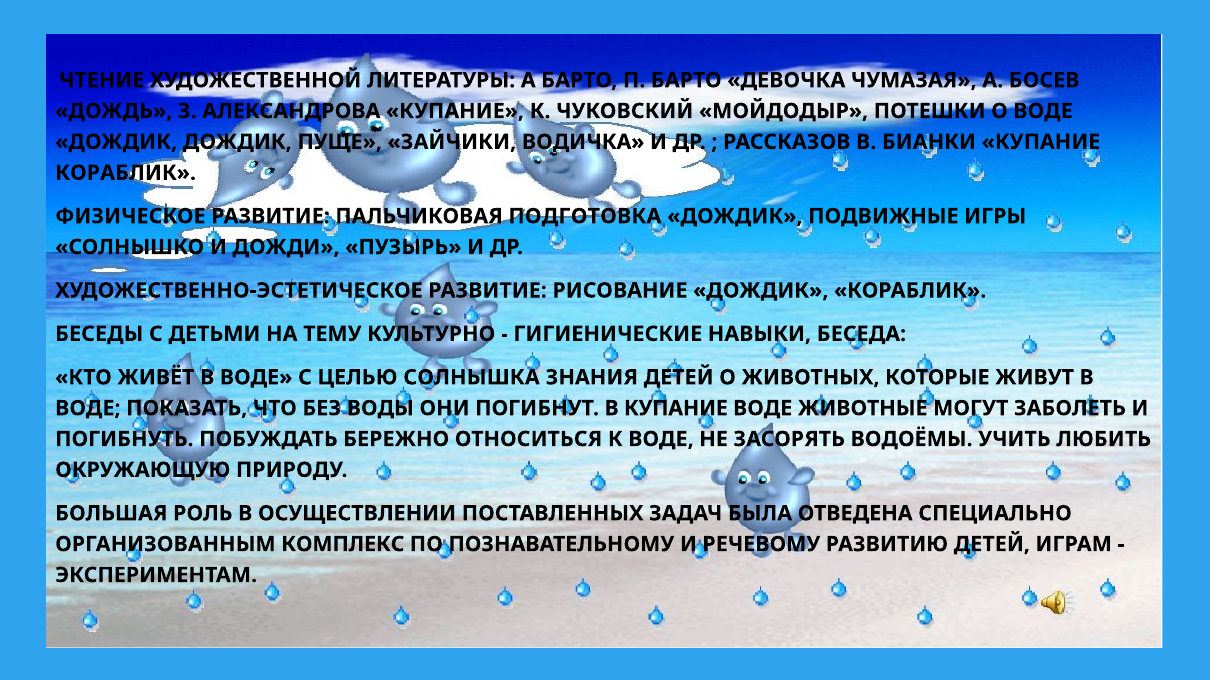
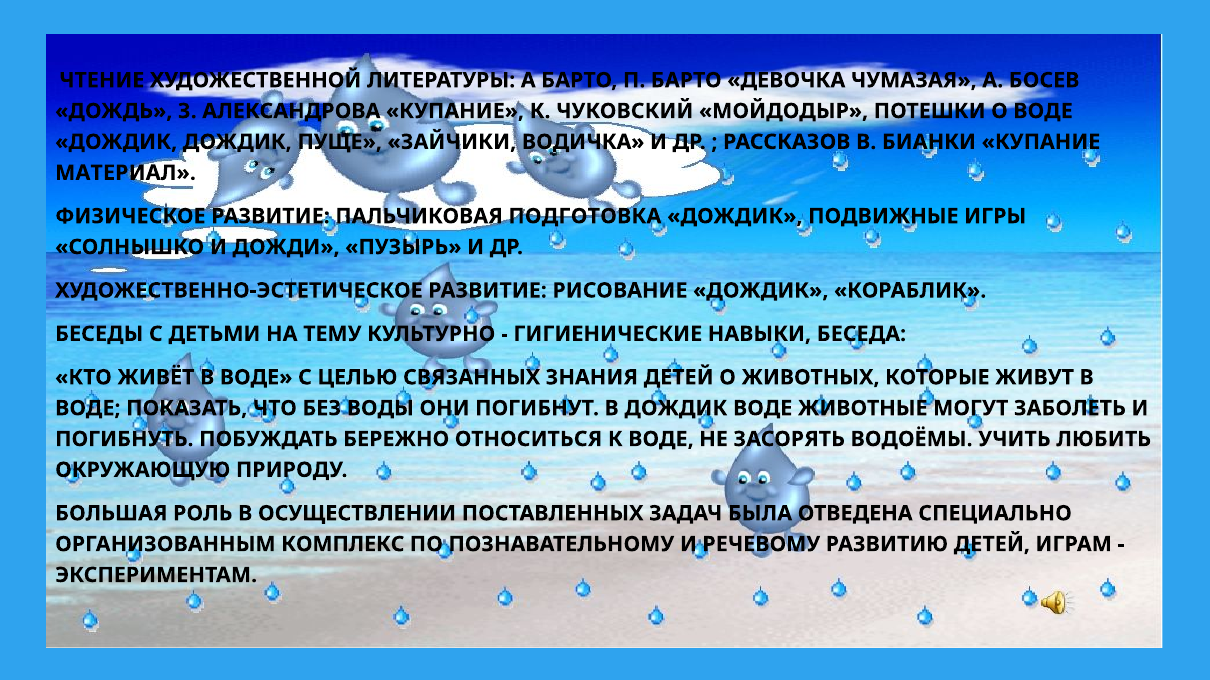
КОРАБЛИК: КОРАБЛИК -> МАТЕРИАЛ (126, 173)
СОЛНЫШКА: СОЛНЫШКА -> СВЯЗАННЫХ (472, 378)
В КУПАНИЕ: КУПАНИЕ -> ДОЖДИК (676, 409)
